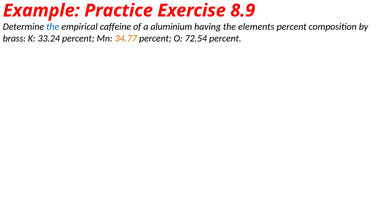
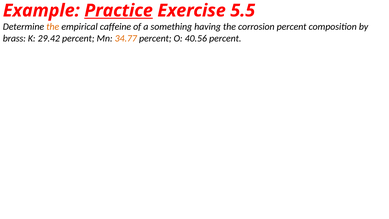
Practice underline: none -> present (119, 11)
8.9: 8.9 -> 5.5 (243, 11)
the colour: blue -> orange (53, 27)
aluminium: aluminium -> something (171, 27)
elements: elements -> corrosion (256, 27)
33.24: 33.24 -> 29.42 (49, 38)
72.54: 72.54 -> 40.56 (196, 38)
